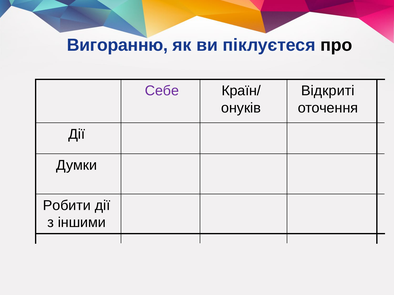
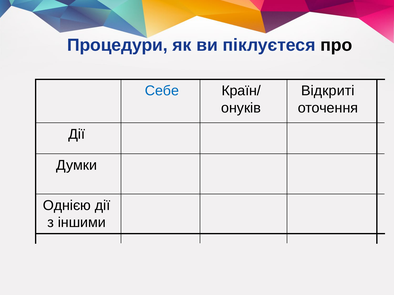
Вигоранню: Вигоранню -> Процедури (117, 45)
Себе colour: purple -> blue (162, 91)
Робити: Робити -> Однією (67, 206)
